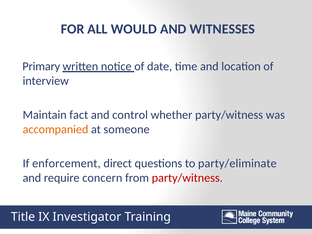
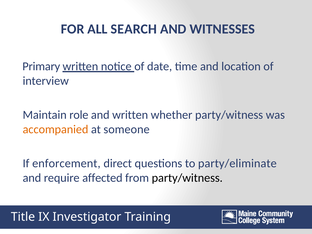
WOULD: WOULD -> SEARCH (134, 29)
fact: fact -> role (79, 115)
and control: control -> written (130, 115)
concern: concern -> affected (102, 178)
party/witness colour: red -> black (187, 178)
